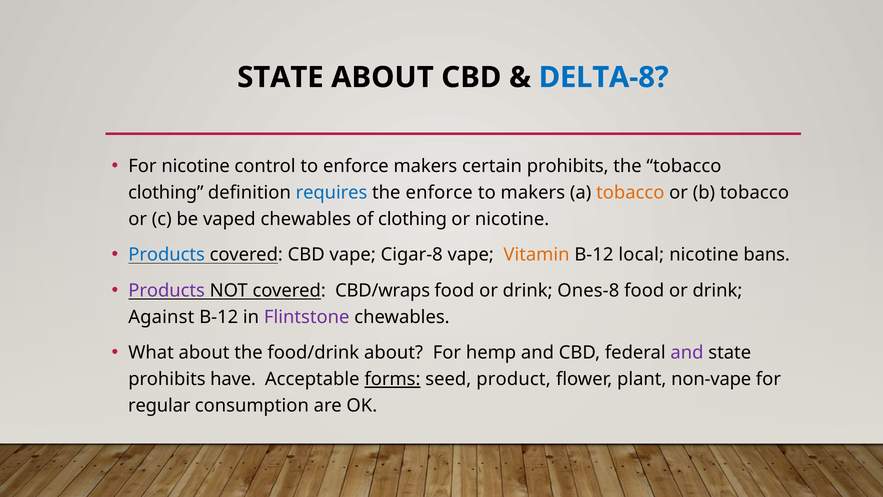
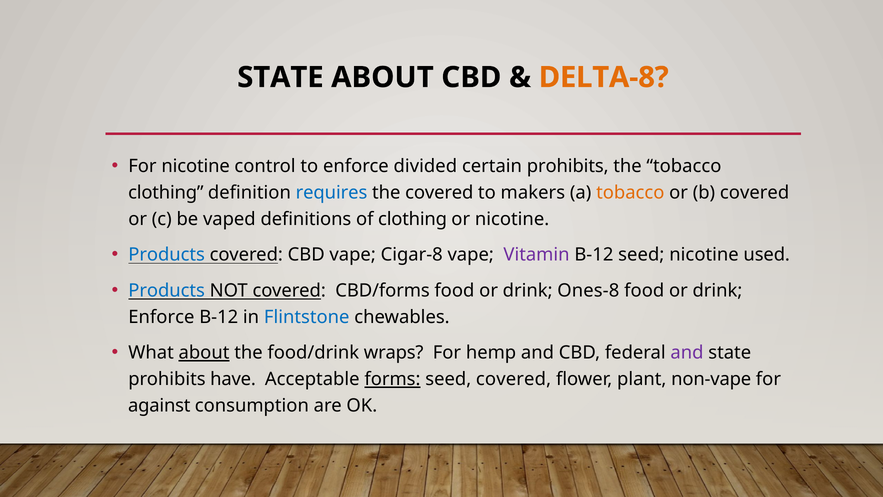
DELTA-8 colour: blue -> orange (604, 77)
enforce makers: makers -> divided (425, 166)
the enforce: enforce -> covered (439, 193)
b tobacco: tobacco -> covered (755, 193)
vaped chewables: chewables -> definitions (306, 219)
Vitamin colour: orange -> purple (537, 255)
B-12 local: local -> seed (641, 255)
bans: bans -> used (767, 255)
Products colour: purple -> blue (167, 290)
CBD/wraps: CBD/wraps -> CBD/forms (383, 290)
Against: Against -> Enforce (161, 317)
Flintstone colour: purple -> blue (307, 317)
about underline: none -> present (204, 353)
food/drink about: about -> wraps (394, 353)
seed product: product -> covered (514, 379)
regular: regular -> against (159, 406)
